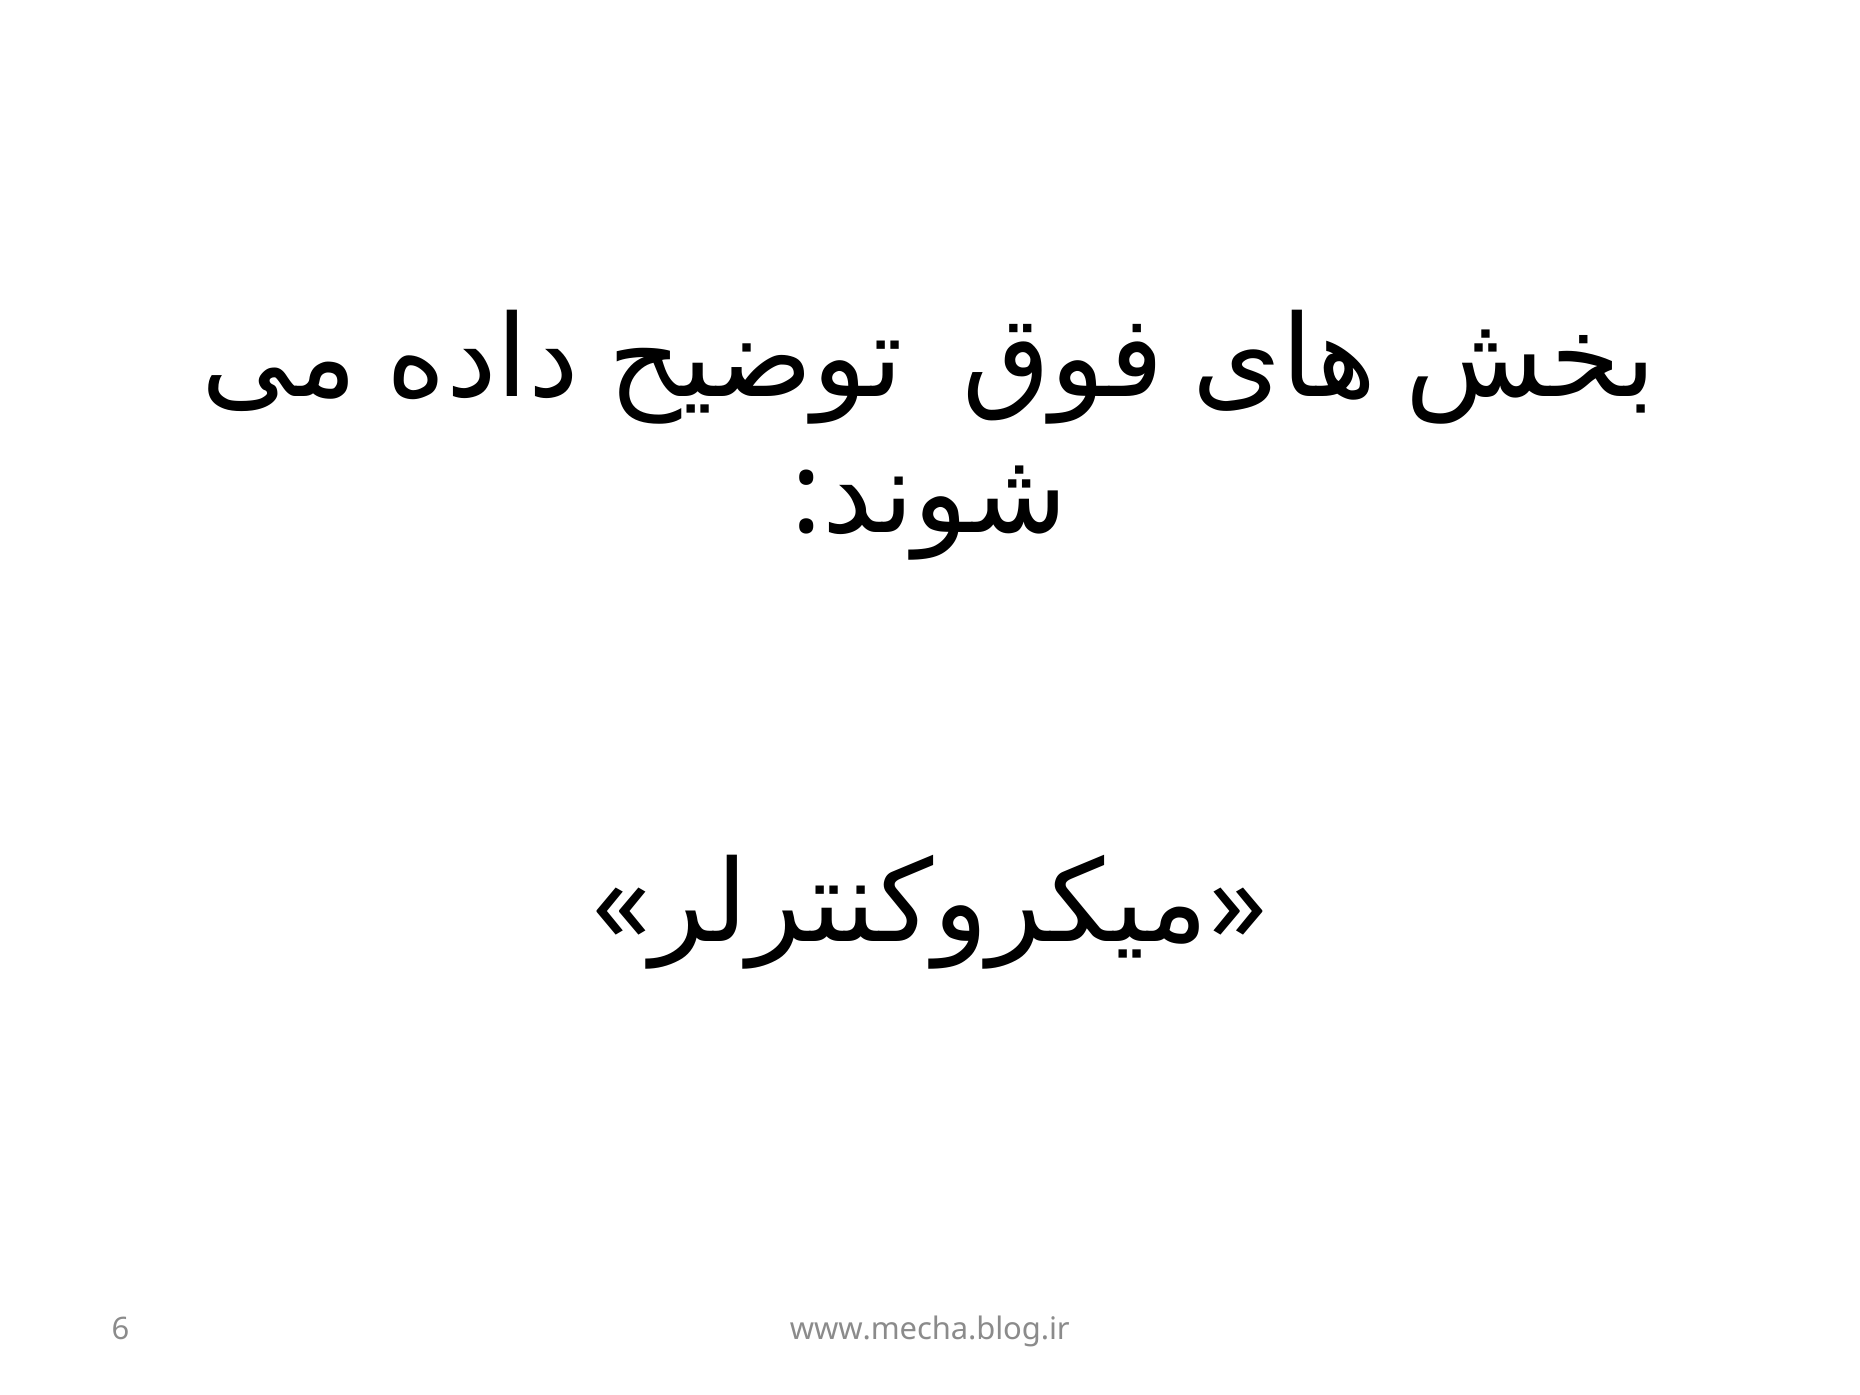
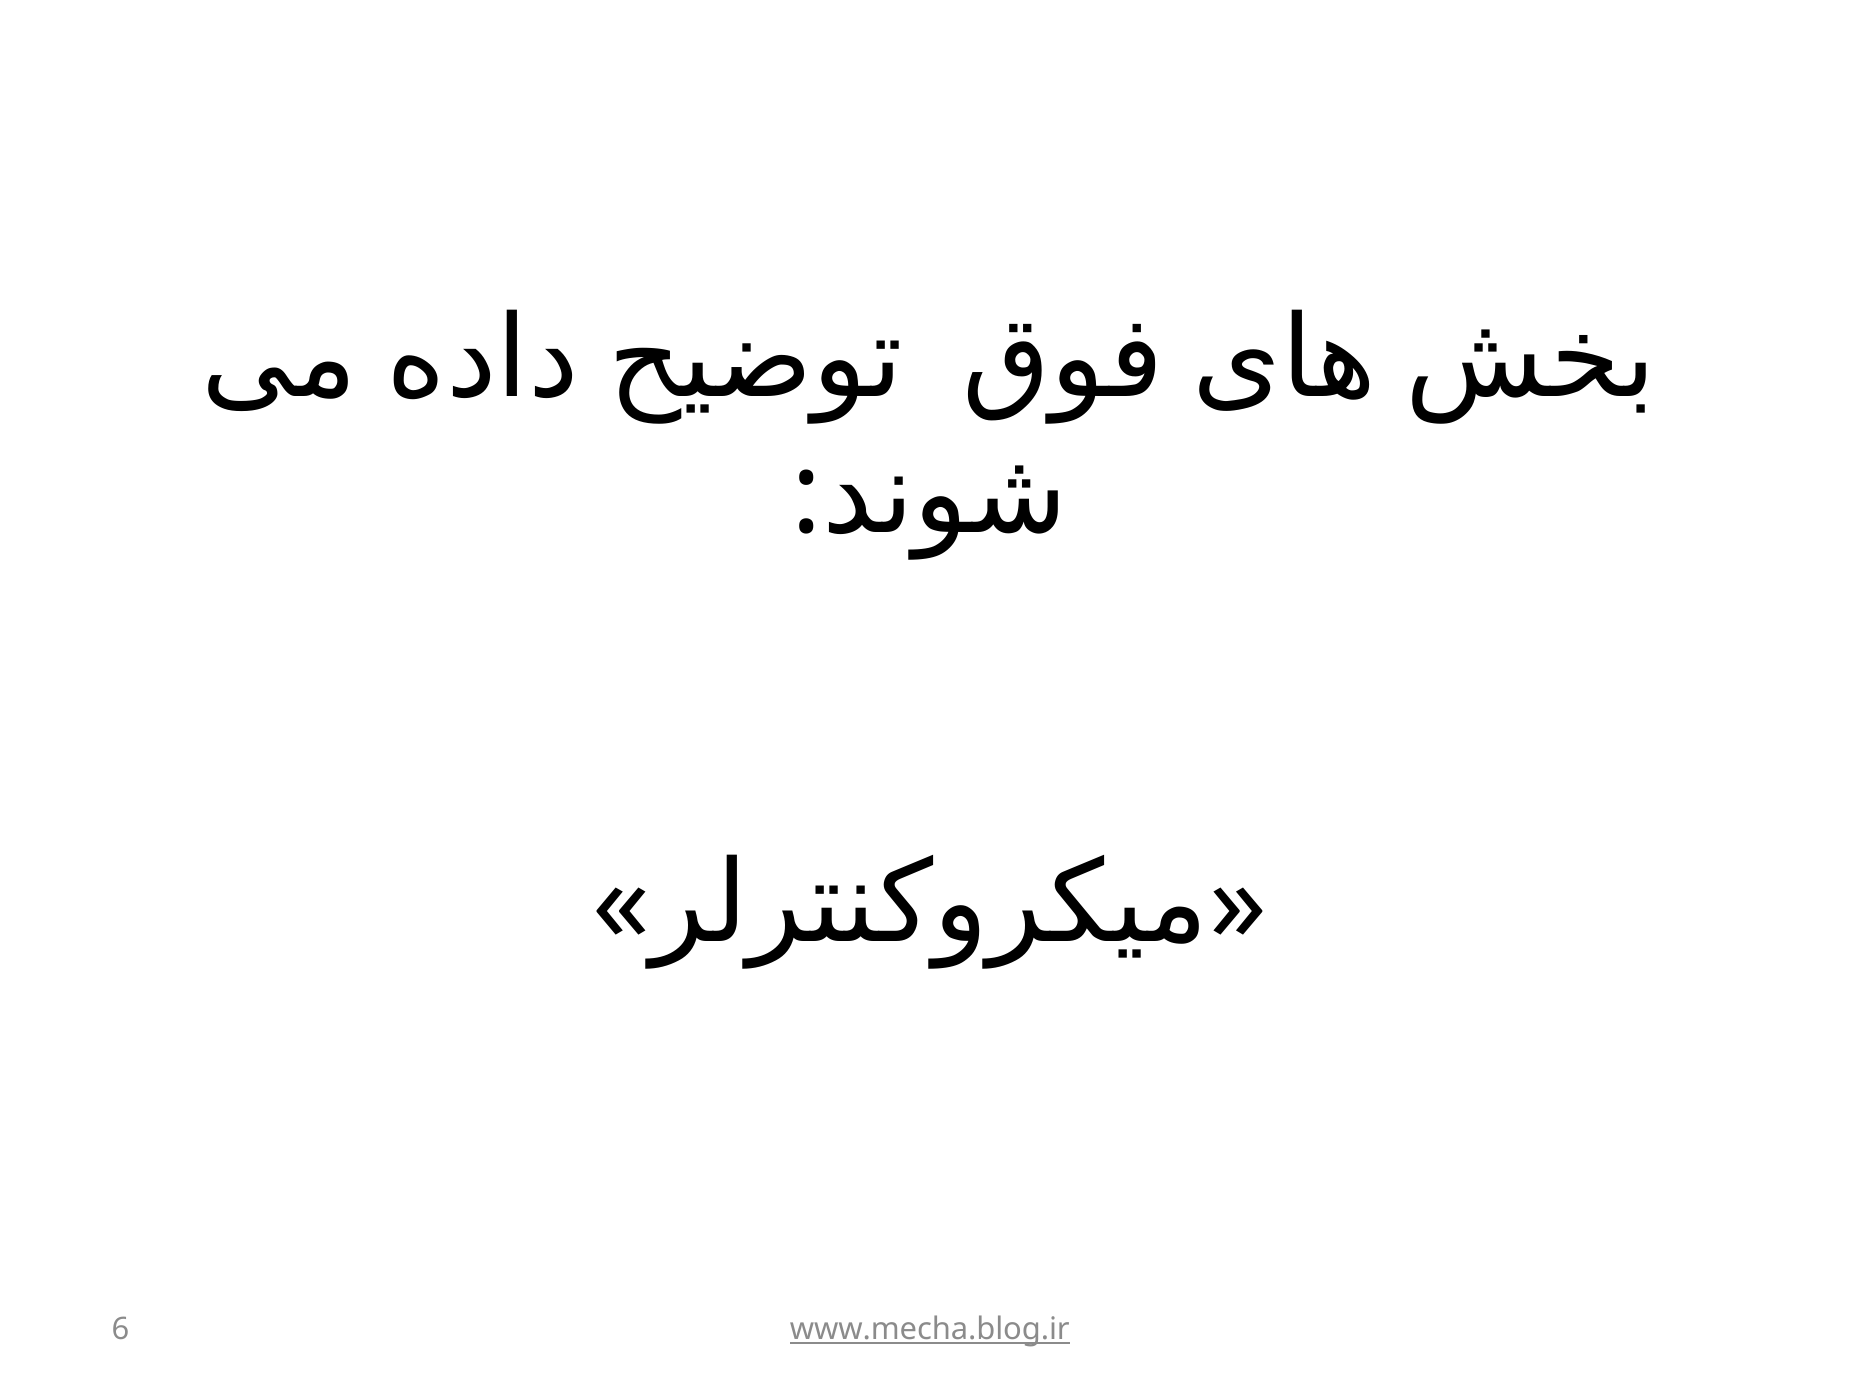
www.mecha.blog.ir underline: none -> present (930, 1330)
